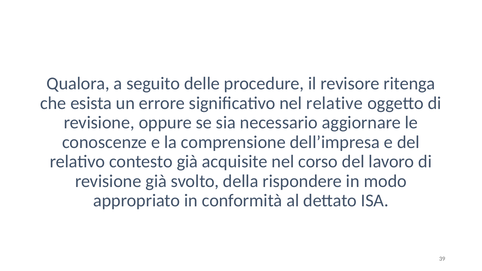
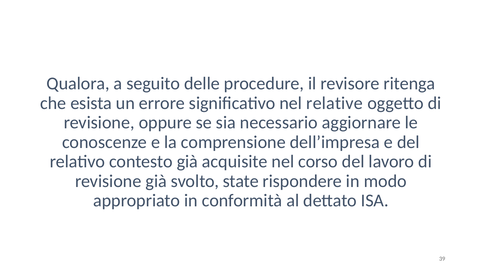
della: della -> state (241, 181)
